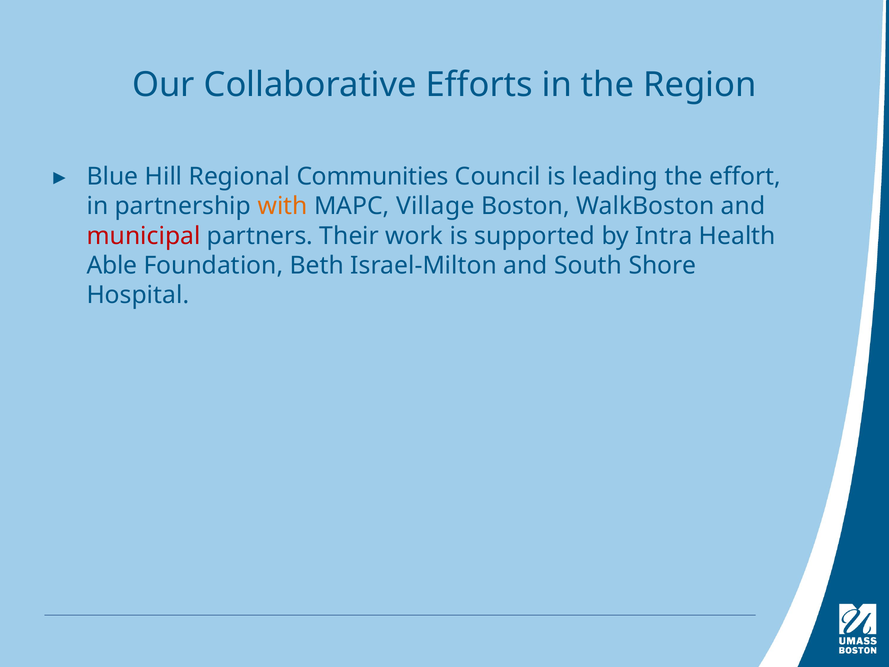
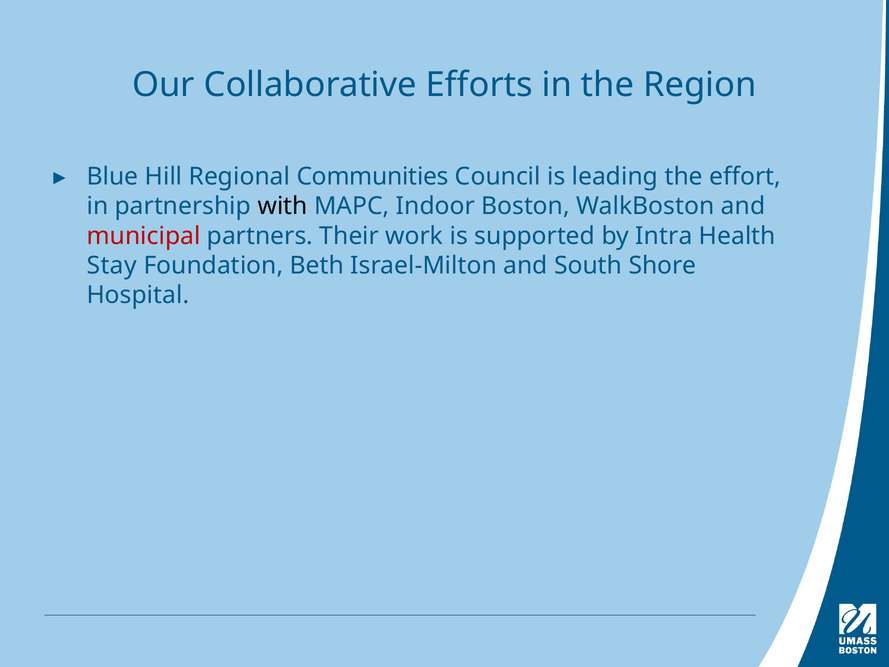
with colour: orange -> black (283, 206)
Village: Village -> Indoor (435, 206)
Able: Able -> Stay (112, 266)
